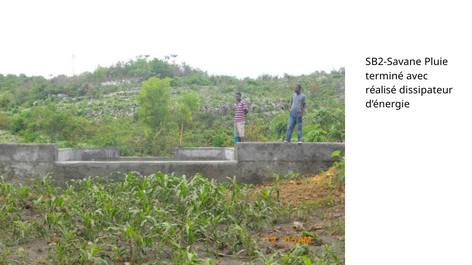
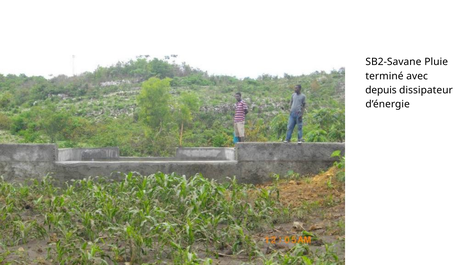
réalisé: réalisé -> depuis (381, 90)
